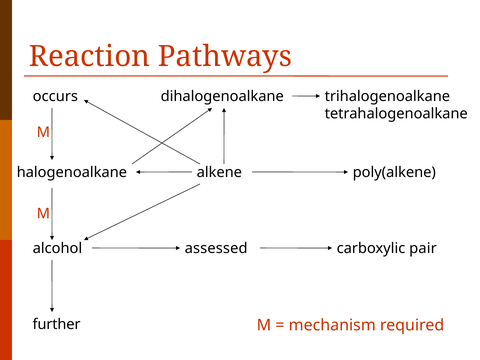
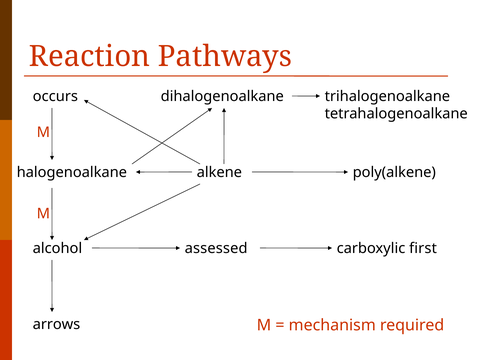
pair: pair -> first (423, 248)
further: further -> arrows (56, 324)
